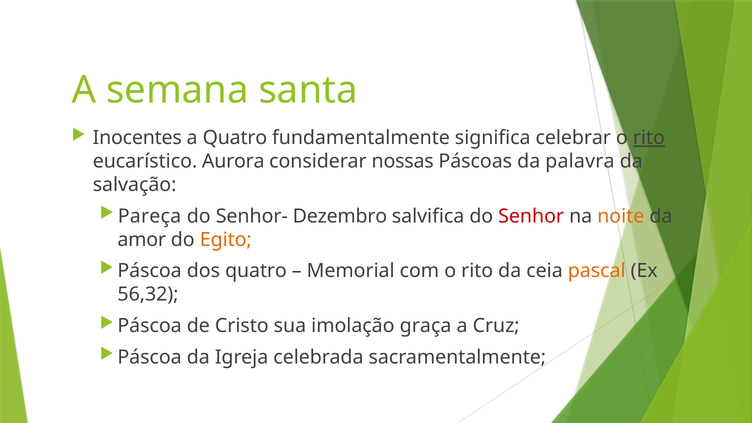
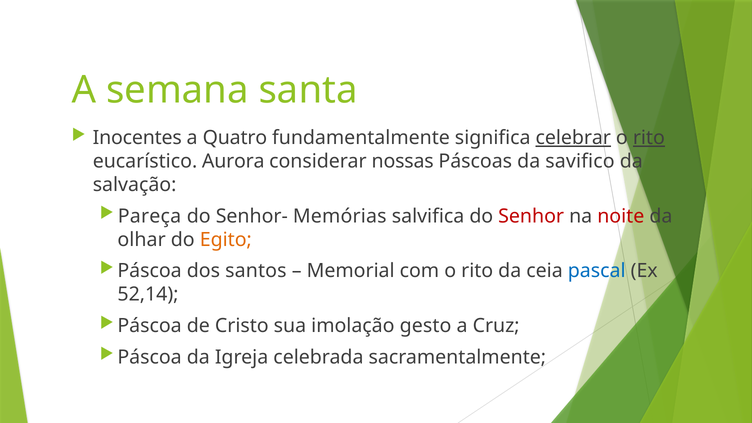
celebrar underline: none -> present (573, 138)
palavra: palavra -> savifico (580, 161)
Dezembro: Dezembro -> Memórias (340, 216)
noite colour: orange -> red (621, 216)
amor: amor -> olhar (142, 240)
dos quatro: quatro -> santos (256, 271)
pascal colour: orange -> blue (597, 271)
56,32: 56,32 -> 52,14 (148, 294)
graça: graça -> gesto (426, 326)
